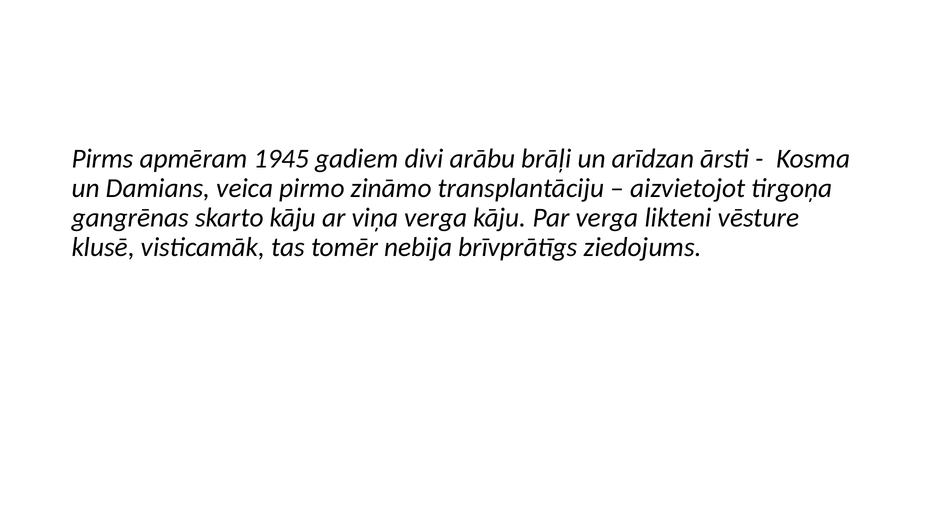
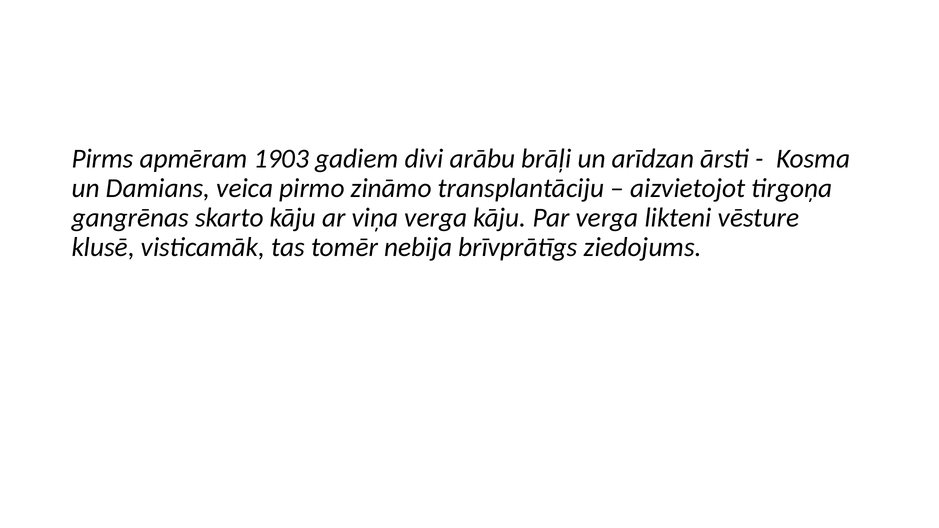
1945: 1945 -> 1903 (281, 159)
